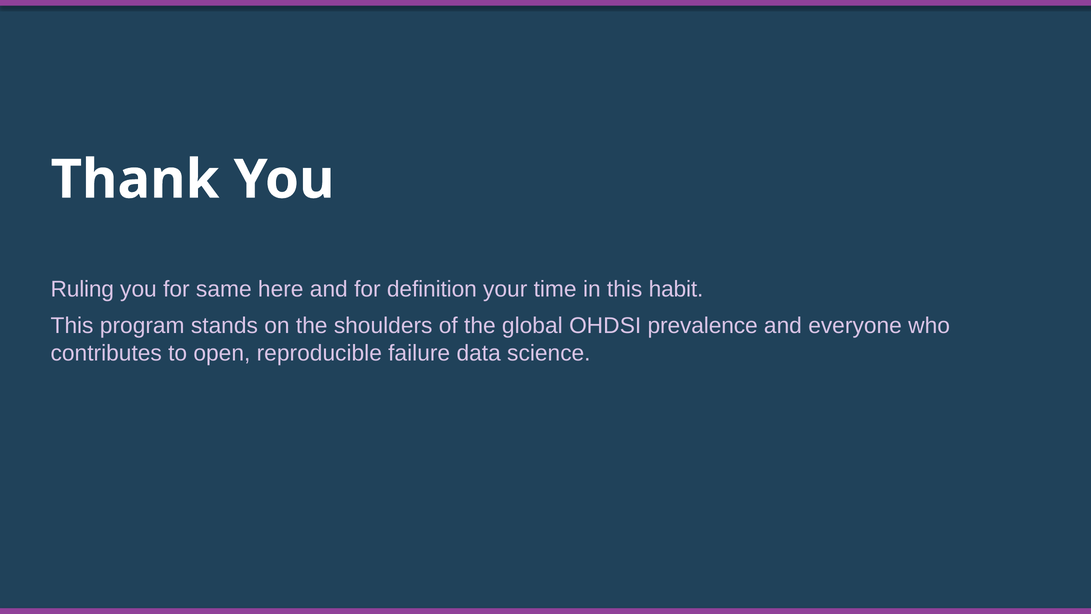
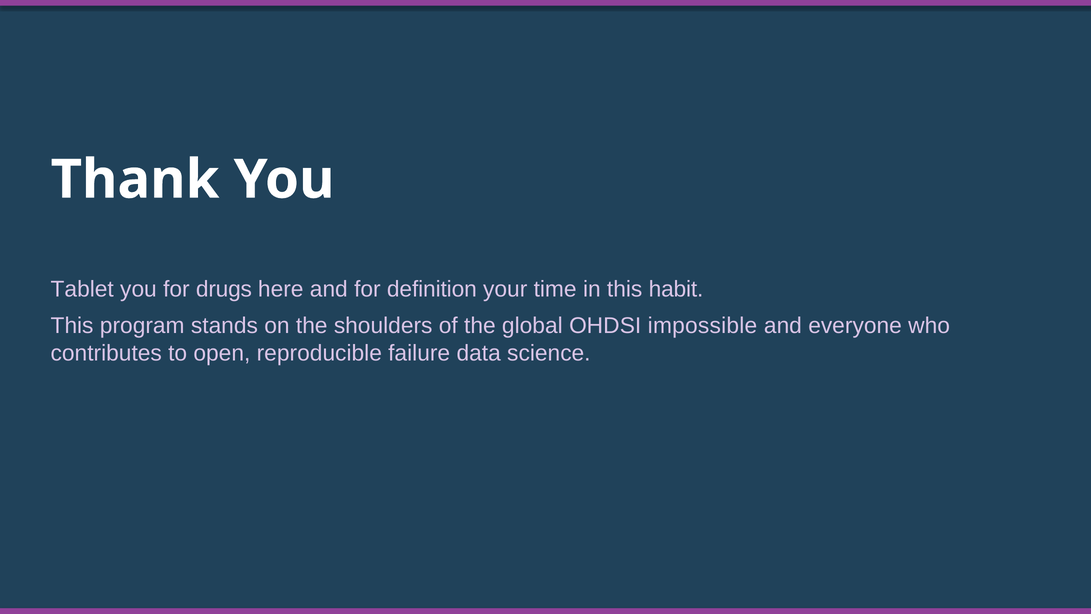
Ruling: Ruling -> Tablet (82, 289)
same: same -> drugs (224, 289)
prevalence: prevalence -> impossible (702, 326)
